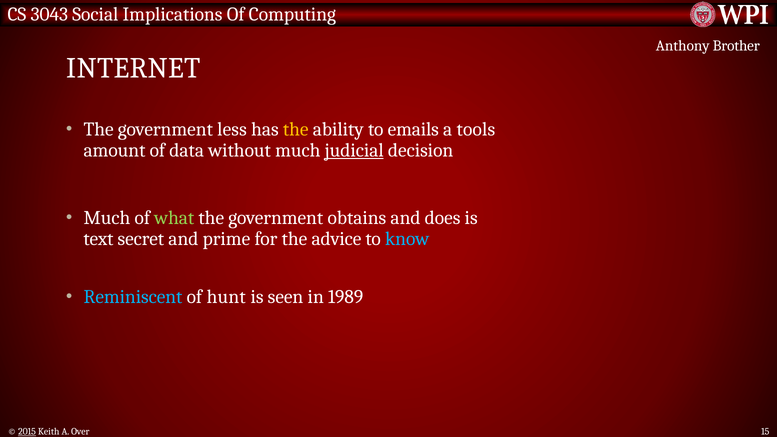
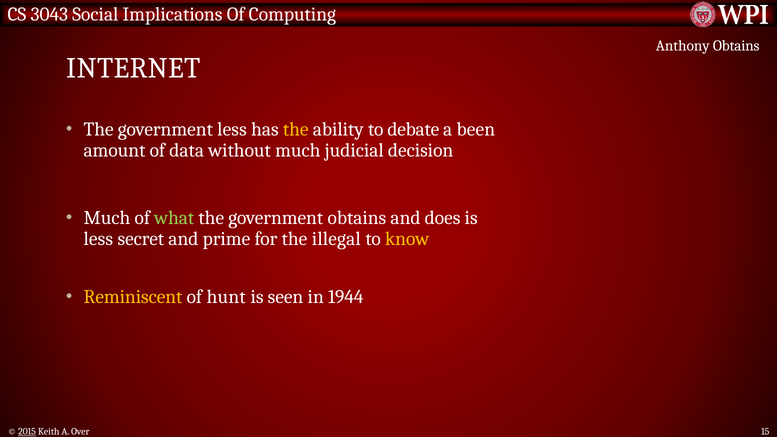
Anthony Brother: Brother -> Obtains (736, 46)
emails: emails -> debate (413, 129)
tools: tools -> been (476, 129)
judicial underline: present -> none (354, 150)
text: text -> less (98, 239)
advice: advice -> illegal (336, 239)
know colour: light blue -> yellow (407, 239)
Reminiscent colour: light blue -> yellow (133, 297)
1989: 1989 -> 1944 (346, 297)
